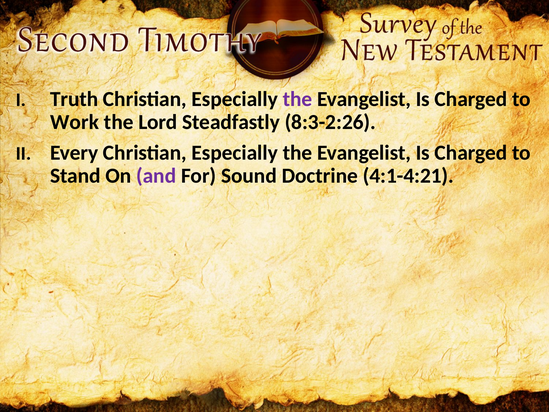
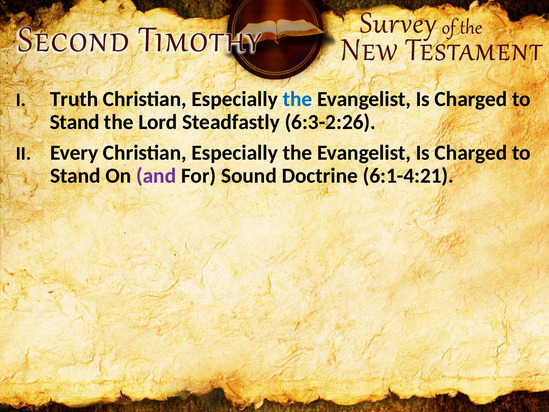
the colour: purple -> blue (297, 99)
Work: Work -> Stand (75, 122)
8:3-2:26: 8:3-2:26 -> 6:3-2:26 (330, 122)
4:1-4:21: 4:1-4:21 -> 6:1-4:21 (408, 176)
